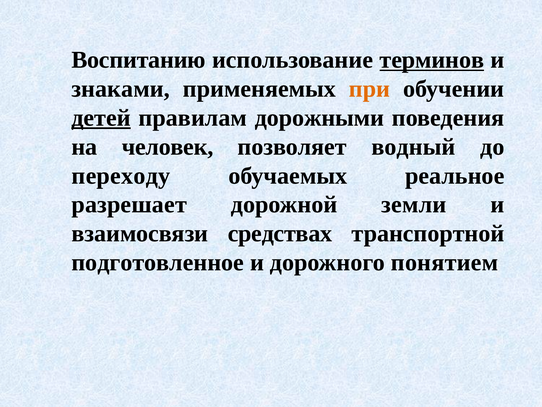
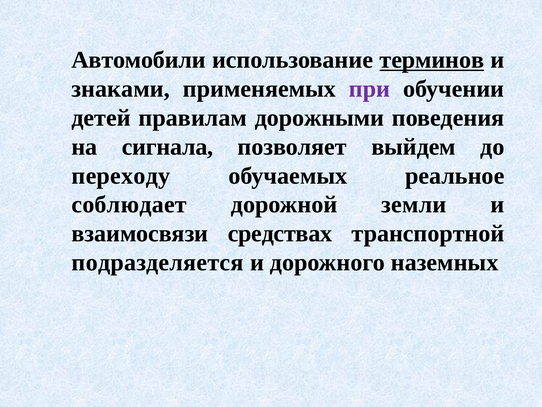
Воспитанию: Воспитанию -> Автомобили (139, 60)
при colour: orange -> purple (370, 89)
детей underline: present -> none (101, 118)
человек: человек -> сигнала (168, 147)
водный: водный -> выйдем (414, 147)
разрешает: разрешает -> соблюдает (129, 204)
подготовленное: подготовленное -> подразделяется (158, 262)
понятием: понятием -> наземных (445, 262)
